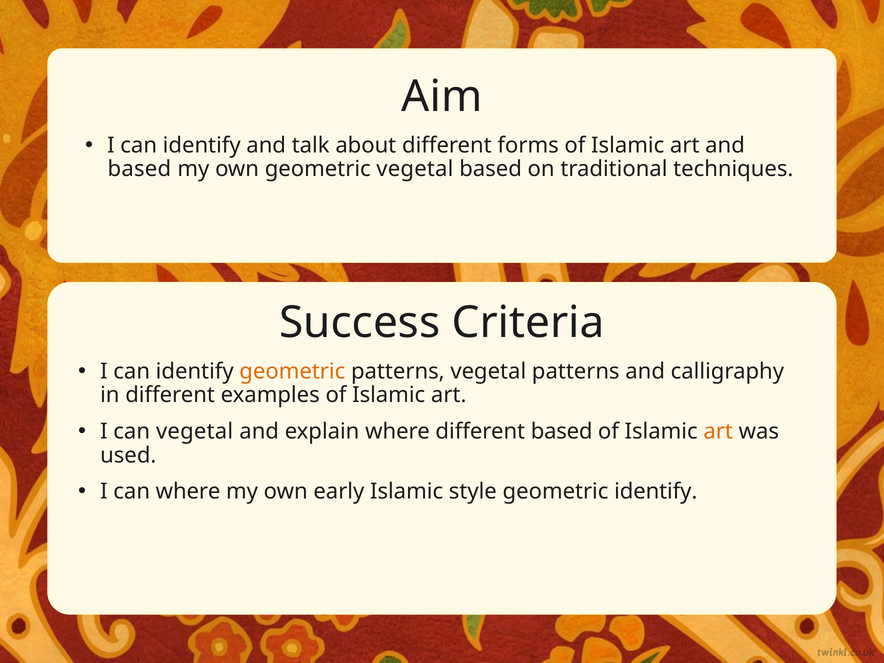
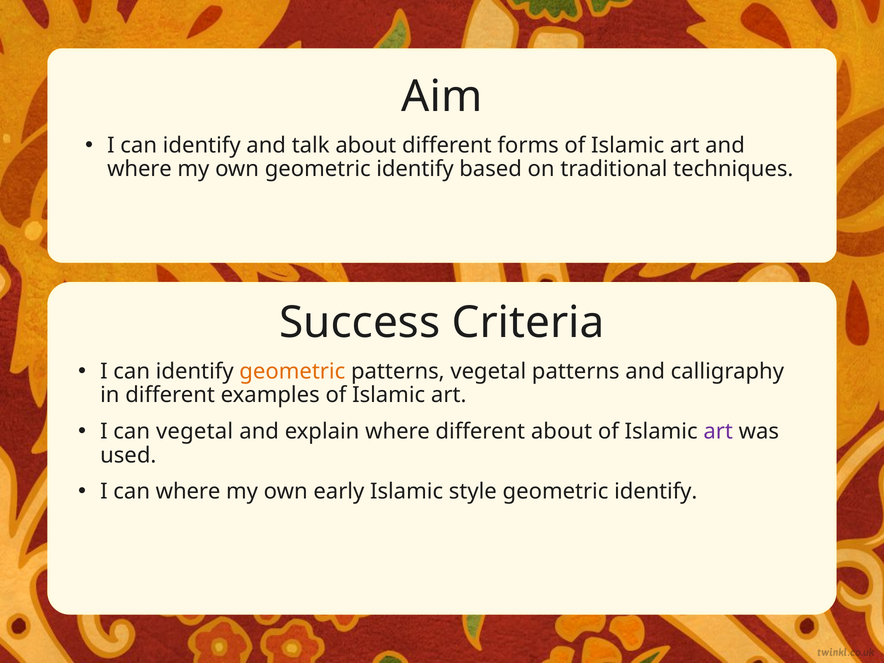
based: based -> where (140, 169)
own geometric vegetal: vegetal -> identify (415, 169)
different based: based -> about (562, 431)
art colour: orange -> purple (718, 431)
